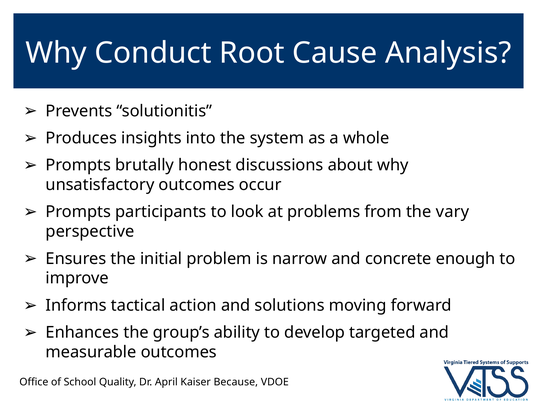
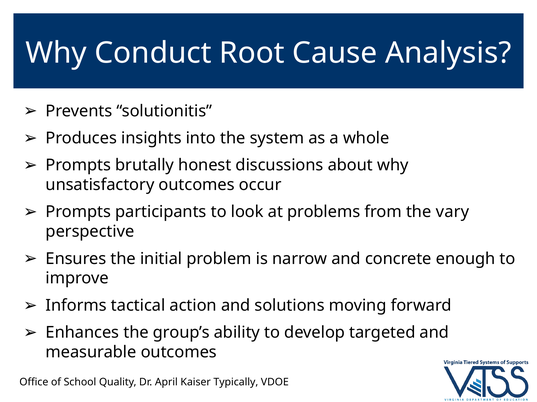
Because: Because -> Typically (236, 383)
